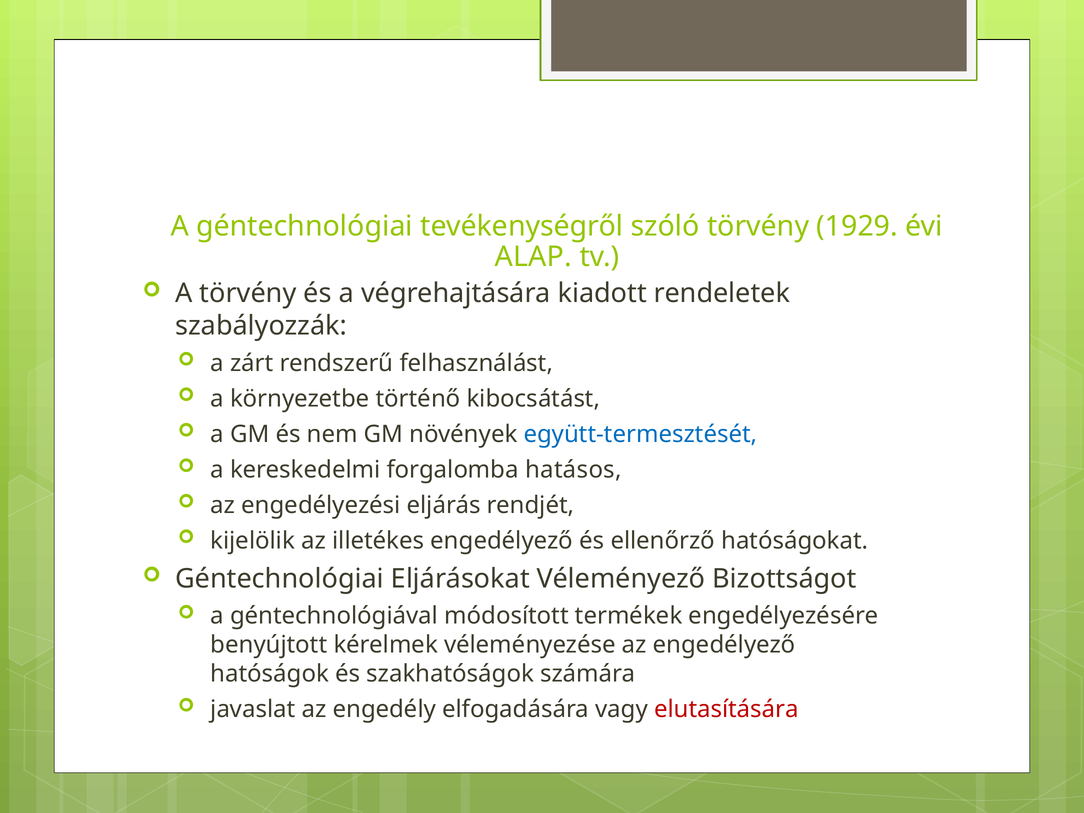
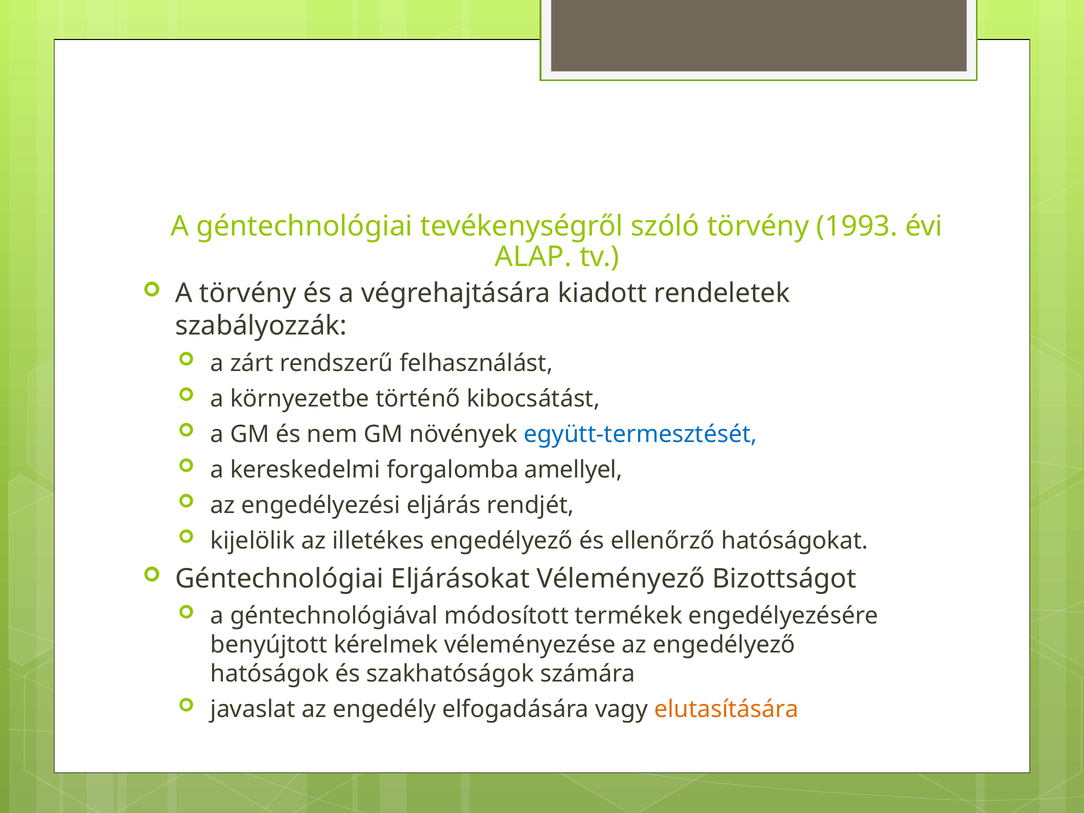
1929: 1929 -> 1993 (857, 226)
hatásos: hatásos -> amellyel (574, 470)
elutasítására colour: red -> orange (726, 709)
